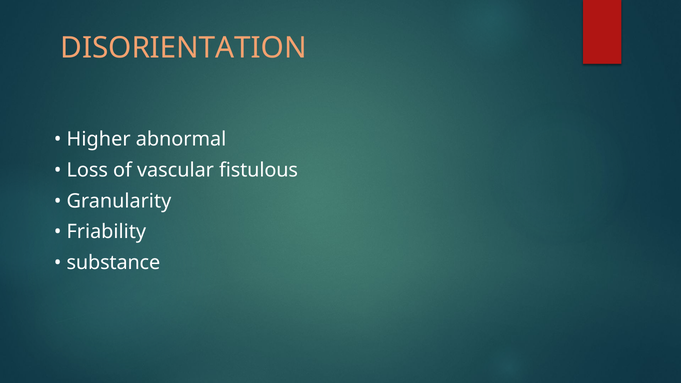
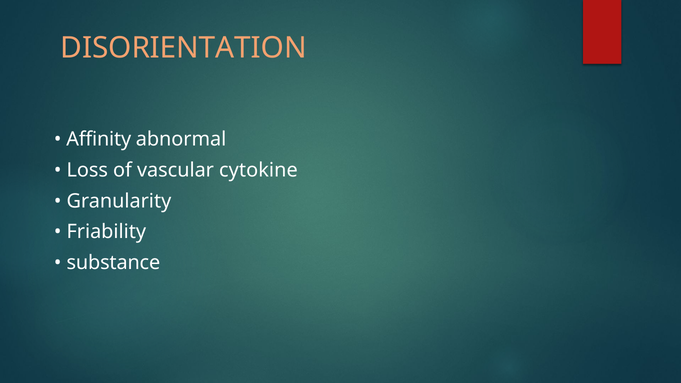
Higher: Higher -> Affinity (99, 139)
fistulous: fistulous -> cytokine (258, 170)
